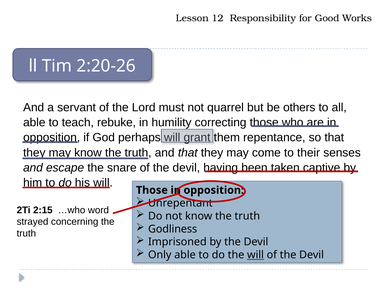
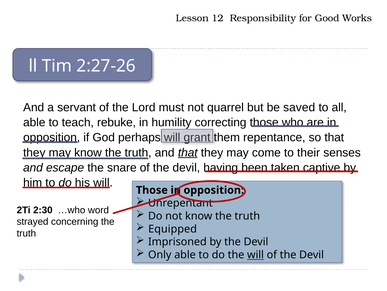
2:20-26: 2:20-26 -> 2:27-26 (106, 66)
others: others -> saved (299, 107)
that underline: none -> present (188, 152)
2:15: 2:15 -> 2:30 (43, 210)
Godliness: Godliness -> Equipped (173, 228)
